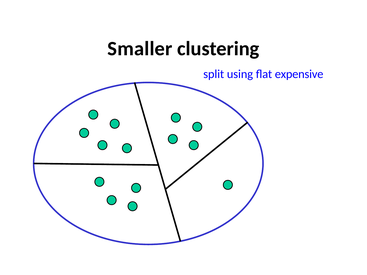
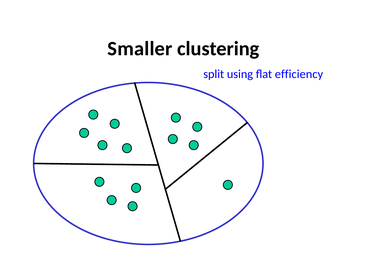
expensive: expensive -> efficiency (299, 74)
